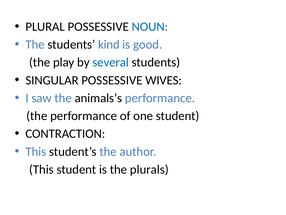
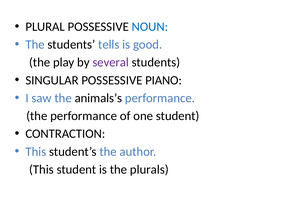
kind: kind -> tells (109, 44)
several colour: blue -> purple (111, 62)
WIVES: WIVES -> PIANO (164, 80)
